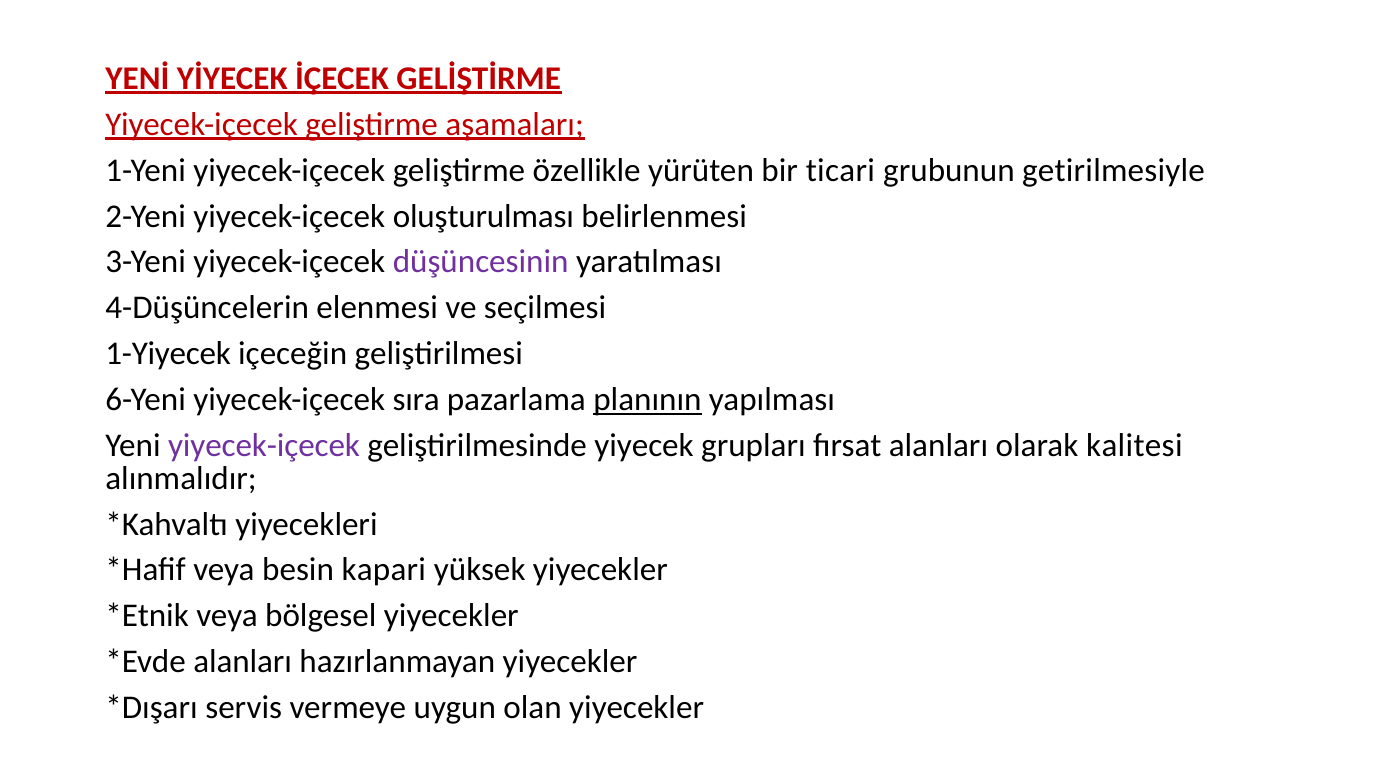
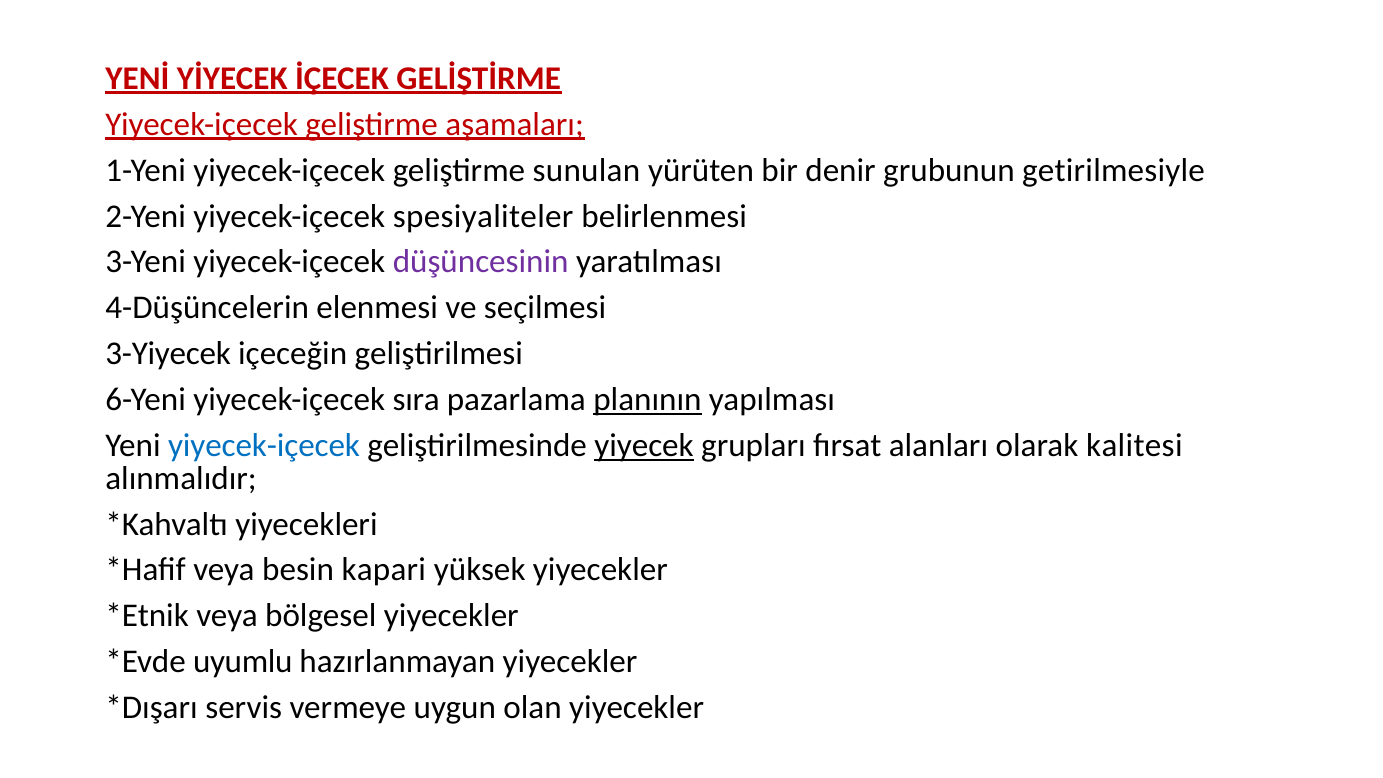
özellikle: özellikle -> sunulan (586, 170)
ticari: ticari -> denir (841, 170)
oluşturulması: oluşturulması -> spesiyaliteler (483, 216)
1-Yiyecek: 1-Yiyecek -> 3-Yiyecek (168, 354)
yiyecek-içecek colour: purple -> blue (264, 445)
yiyecek underline: none -> present (644, 445)
alanları: alanları -> uyumlu (243, 662)
